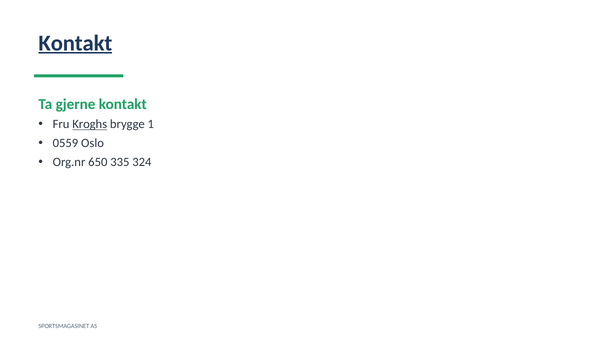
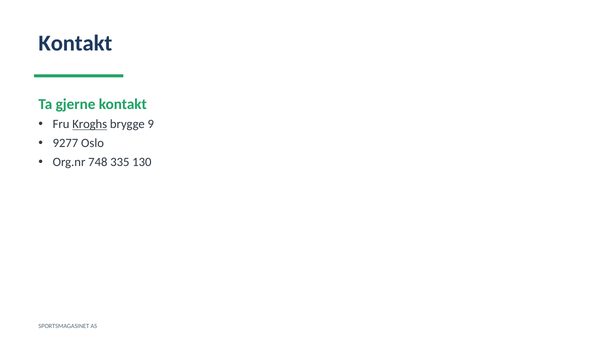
Kontakt underline: present -> none (75, 43)
1: 1 -> 9 (151, 124)
0559: 0559 -> 9277 (65, 143)
650: 650 -> 748 (98, 162)
324: 324 -> 130 (142, 162)
